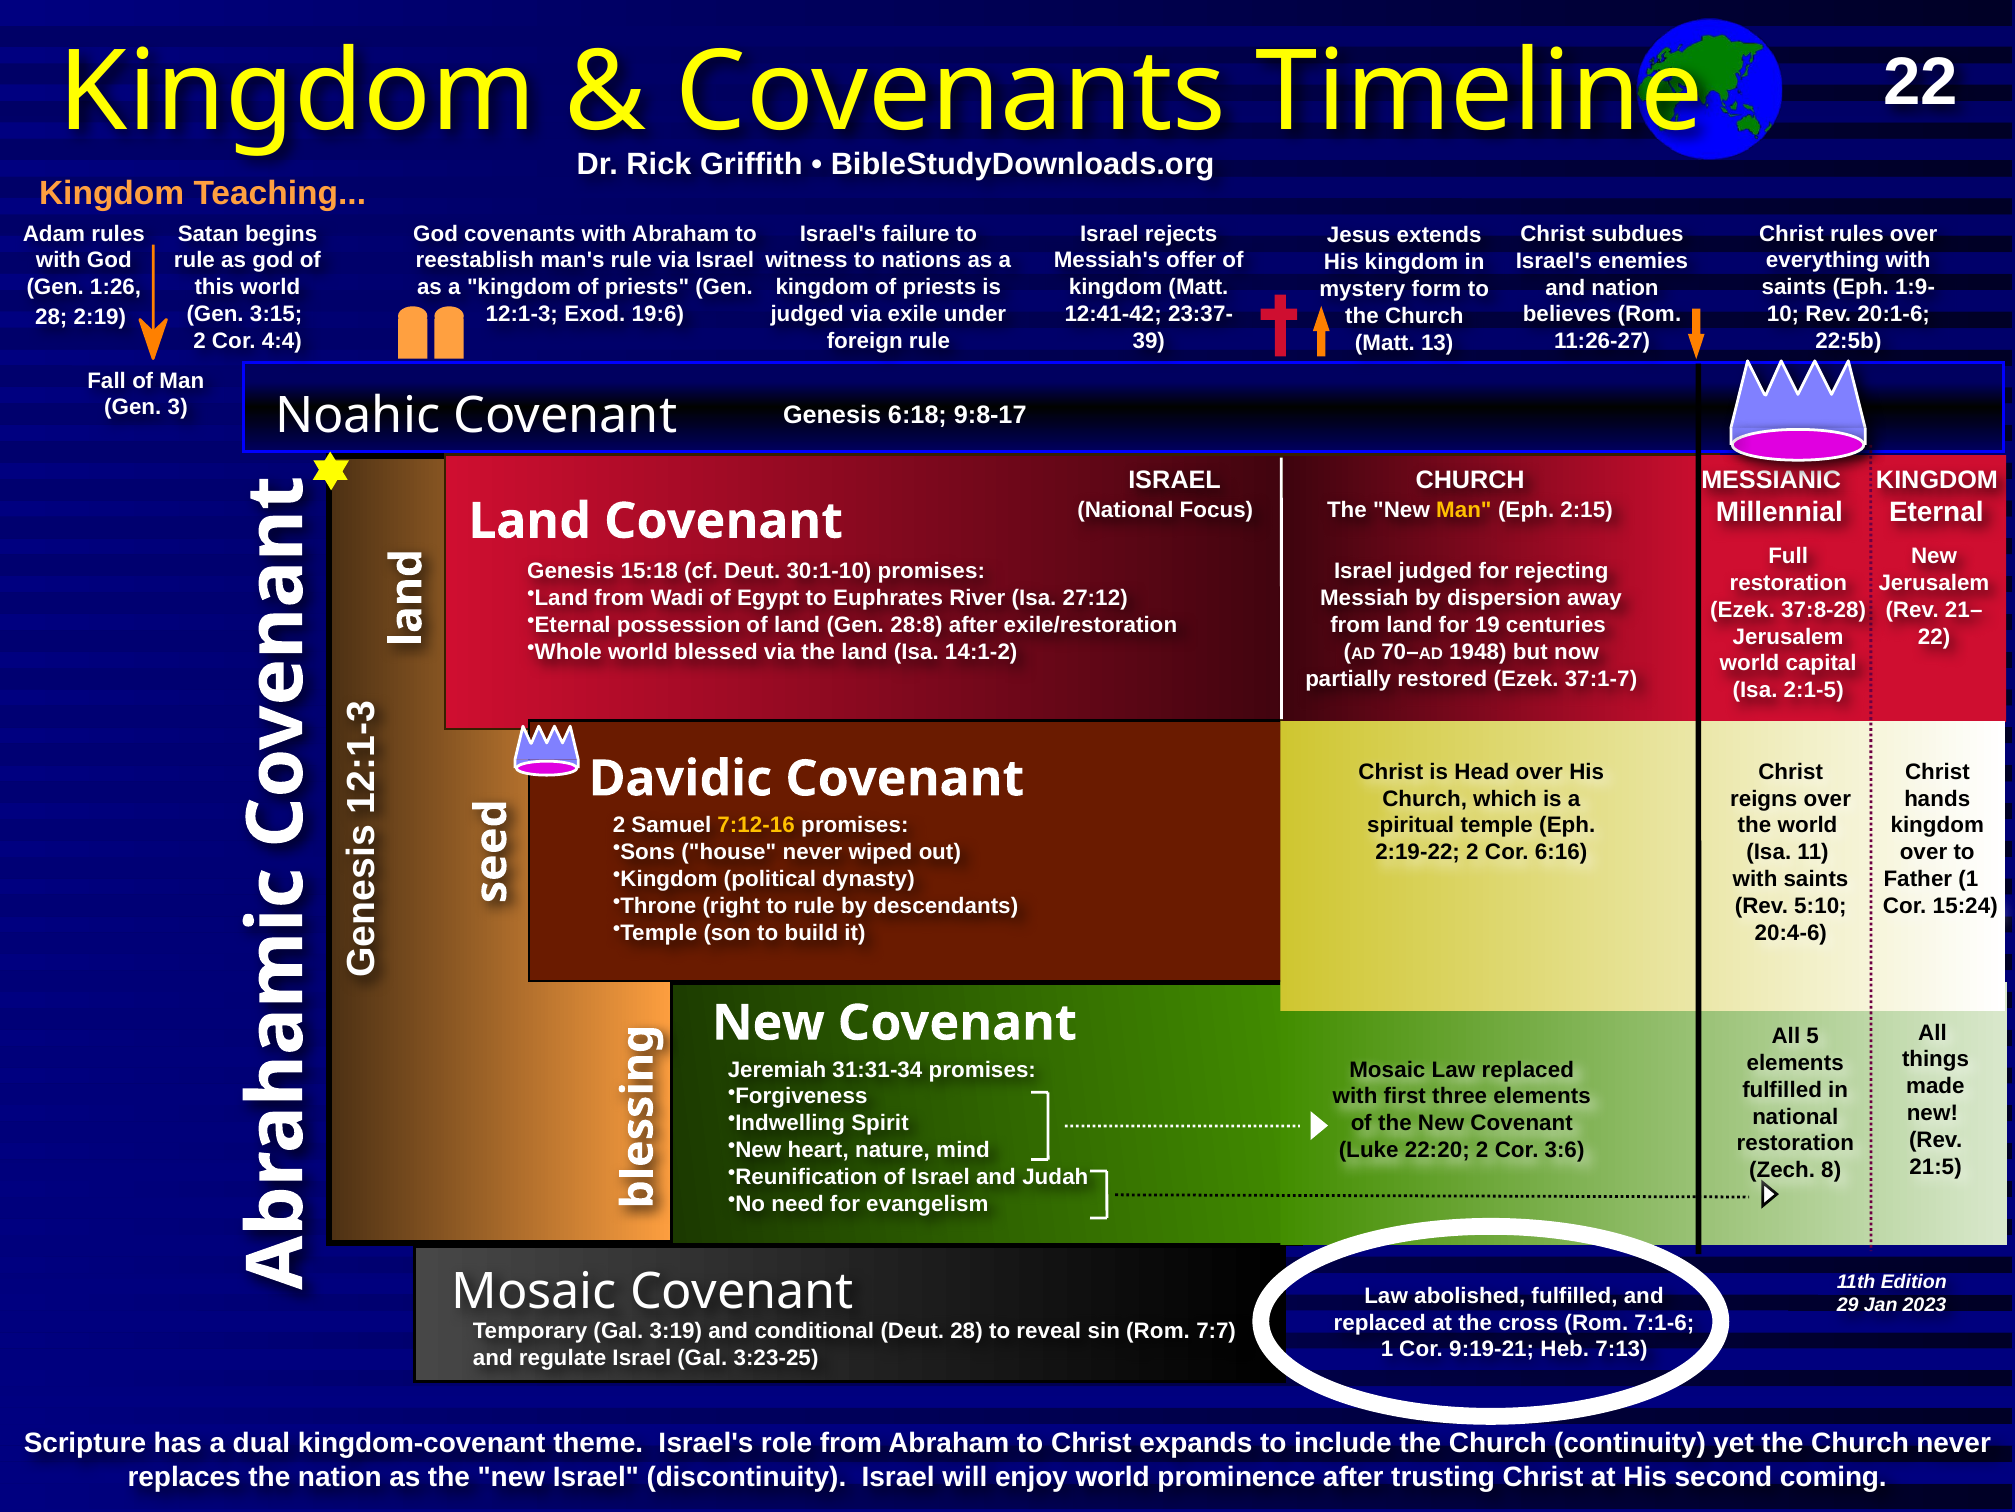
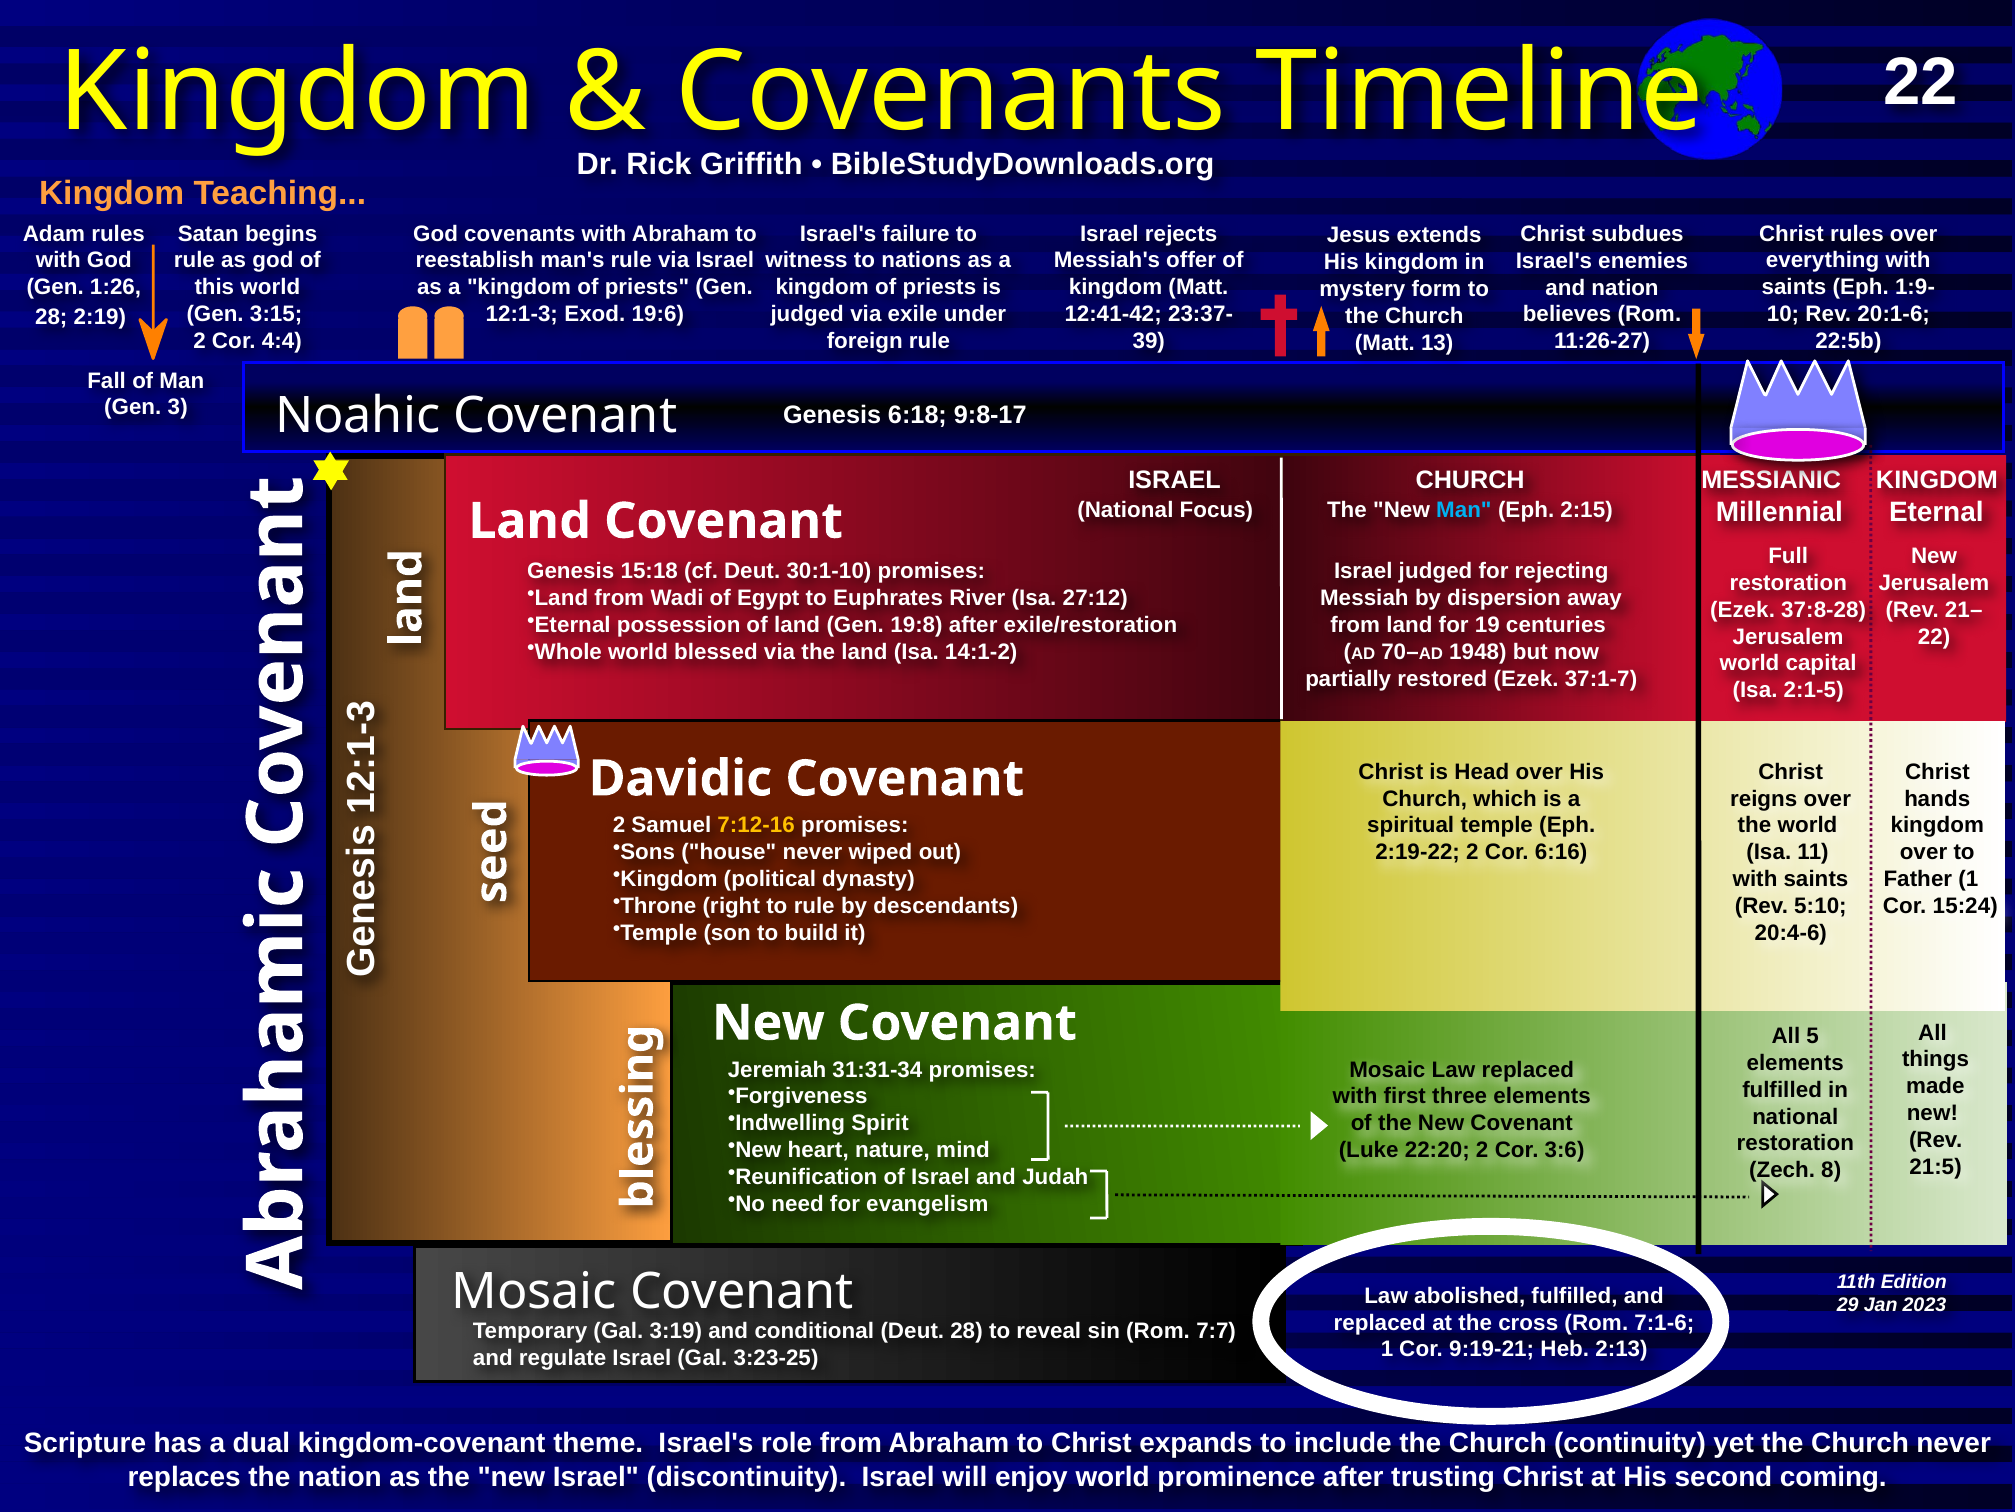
Man colour: yellow -> light blue (1464, 510)
28:8: 28:8 -> 19:8 (916, 625)
7:13: 7:13 -> 2:13 (1621, 1349)
